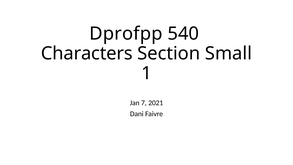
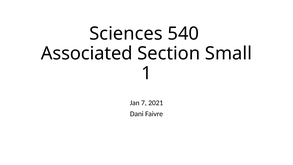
Dprofpp: Dprofpp -> Sciences (126, 34)
Characters: Characters -> Associated (87, 53)
